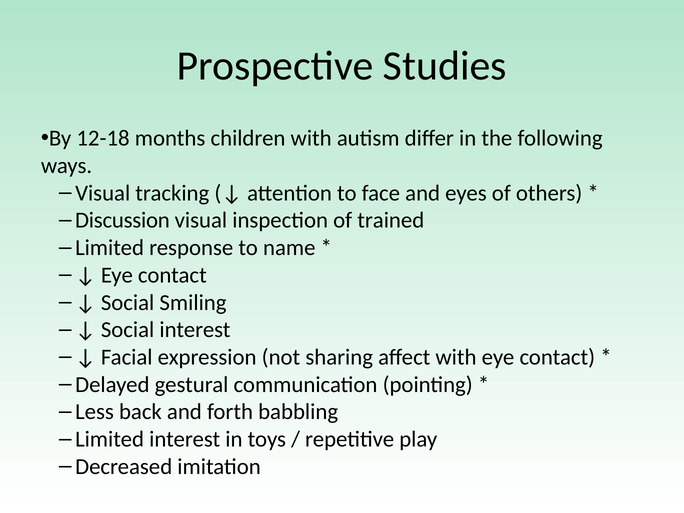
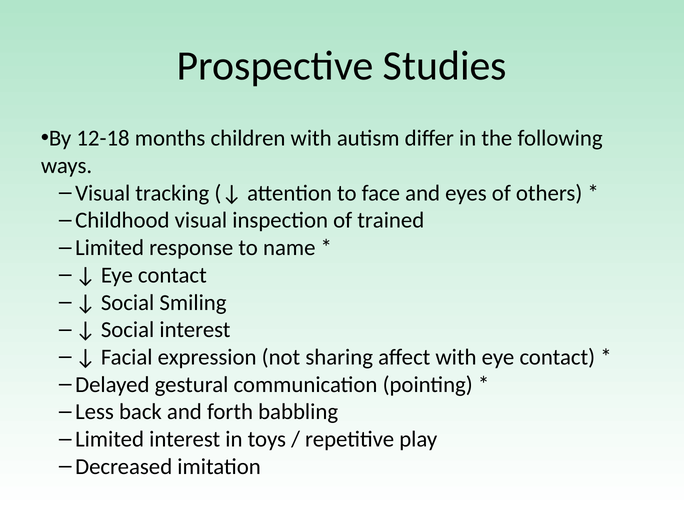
Discussion: Discussion -> Childhood (122, 220)
